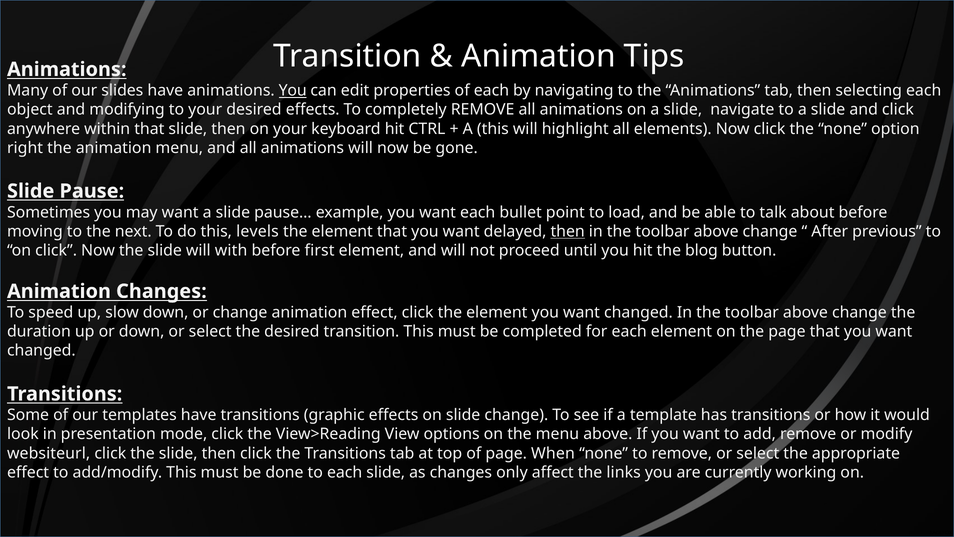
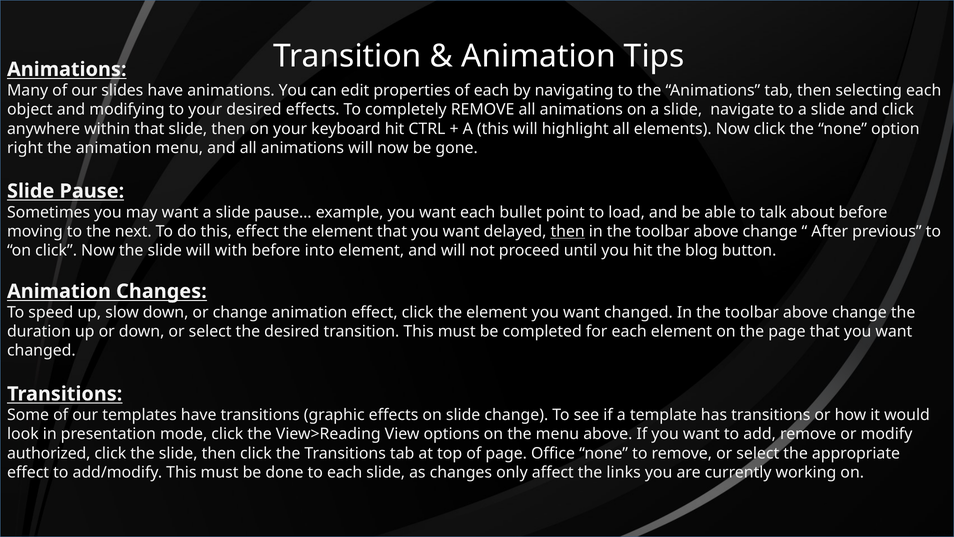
You underline: present -> none (293, 91)
this levels: levels -> effect (257, 231)
first: first -> into (320, 250)
websiteurl: websiteurl -> authorized (49, 453)
When: When -> Office (553, 453)
